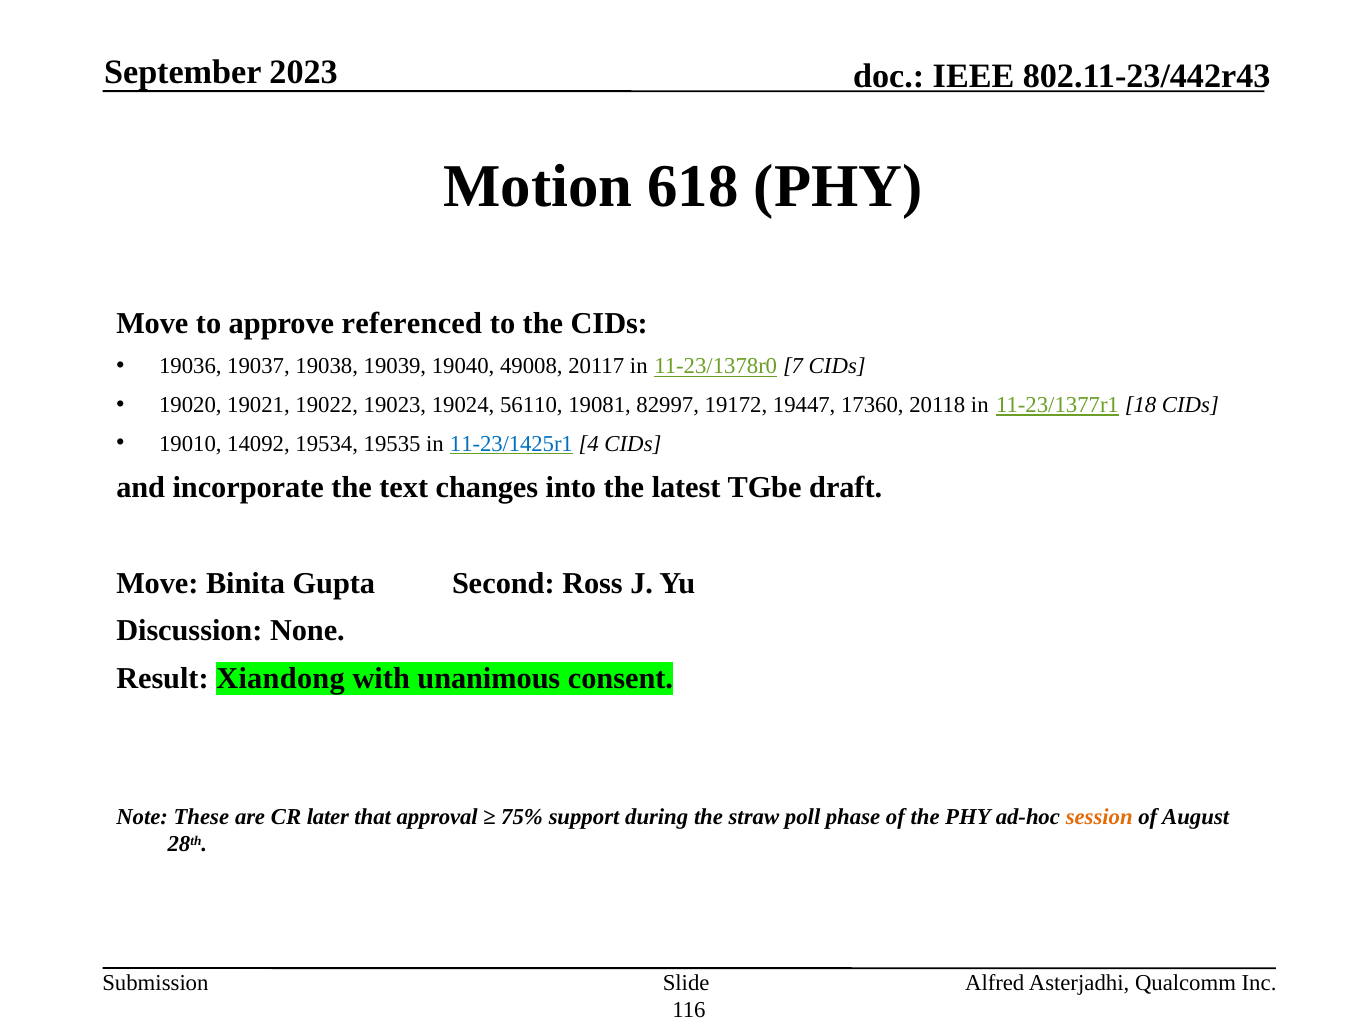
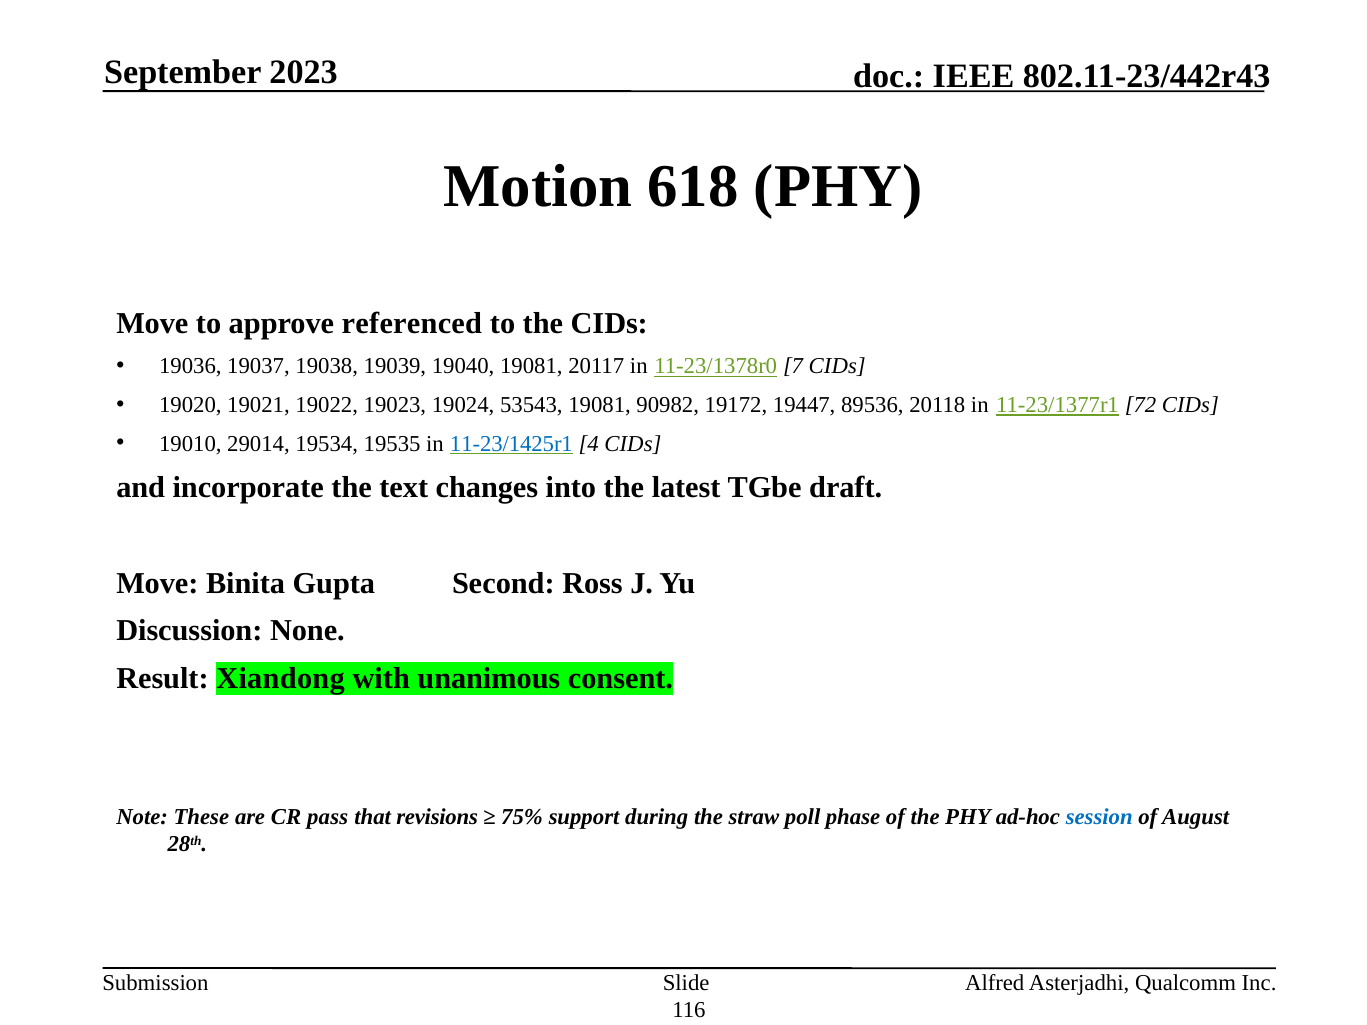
19040 49008: 49008 -> 19081 (531, 366)
56110: 56110 -> 53543 (531, 405)
82997: 82997 -> 90982 (668, 405)
17360: 17360 -> 89536 (872, 405)
18: 18 -> 72 (1141, 405)
14092: 14092 -> 29014 (259, 444)
later: later -> pass (328, 817)
approval: approval -> revisions (437, 817)
session colour: orange -> blue (1099, 817)
